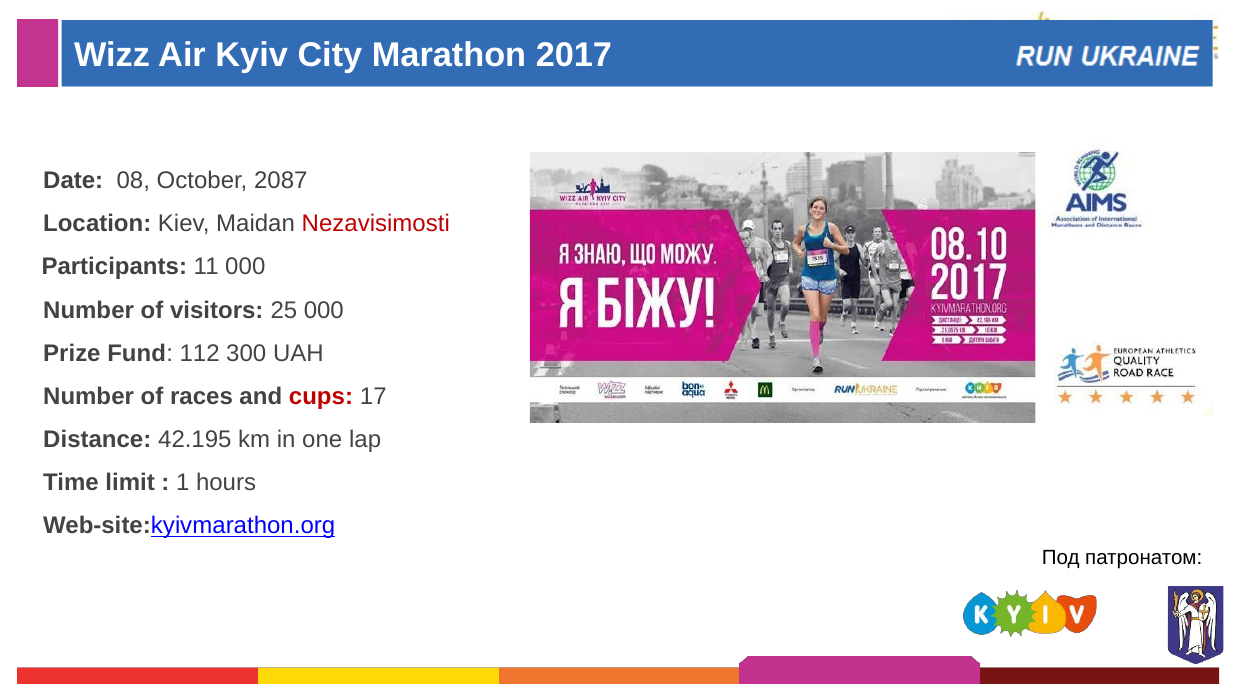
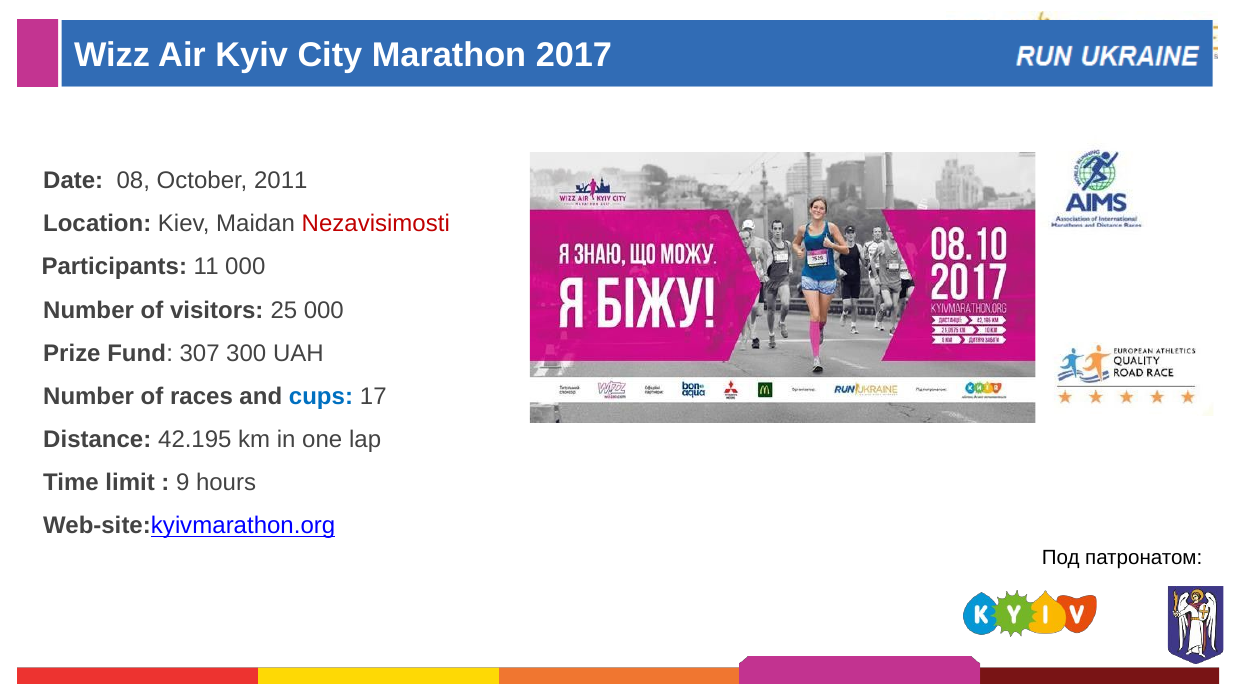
2087: 2087 -> 2011 (281, 181)
112: 112 -> 307 (200, 353)
cups colour: red -> blue (321, 397)
1: 1 -> 9 (183, 483)
